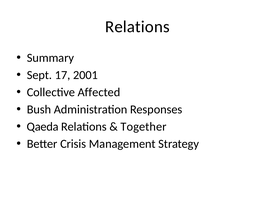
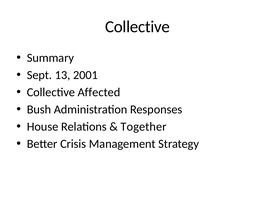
Relations: Relations -> Collective (138, 27)
17: 17 -> 13 (63, 75)
Qaeda: Qaeda -> House (43, 126)
